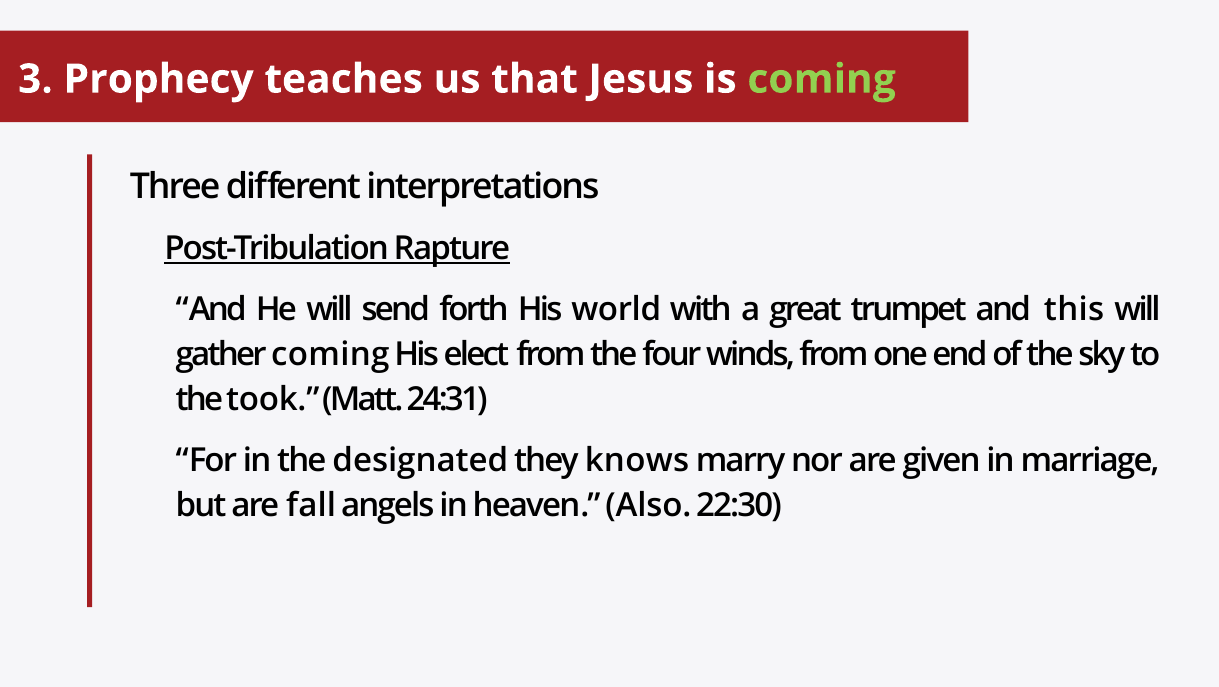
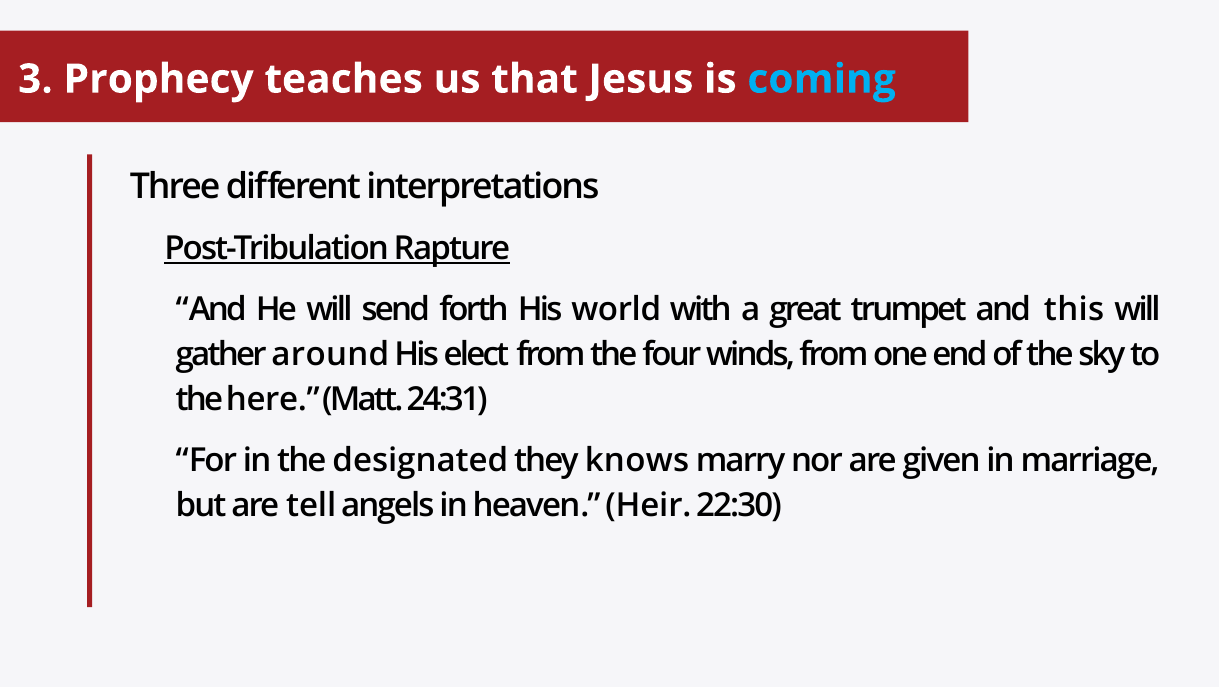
coming colour: light green -> light blue (822, 79)
gather coming: coming -> around (330, 355)
took: took -> here (273, 400)
fall: fall -> tell (311, 506)
Also: Also -> Heir (648, 506)
